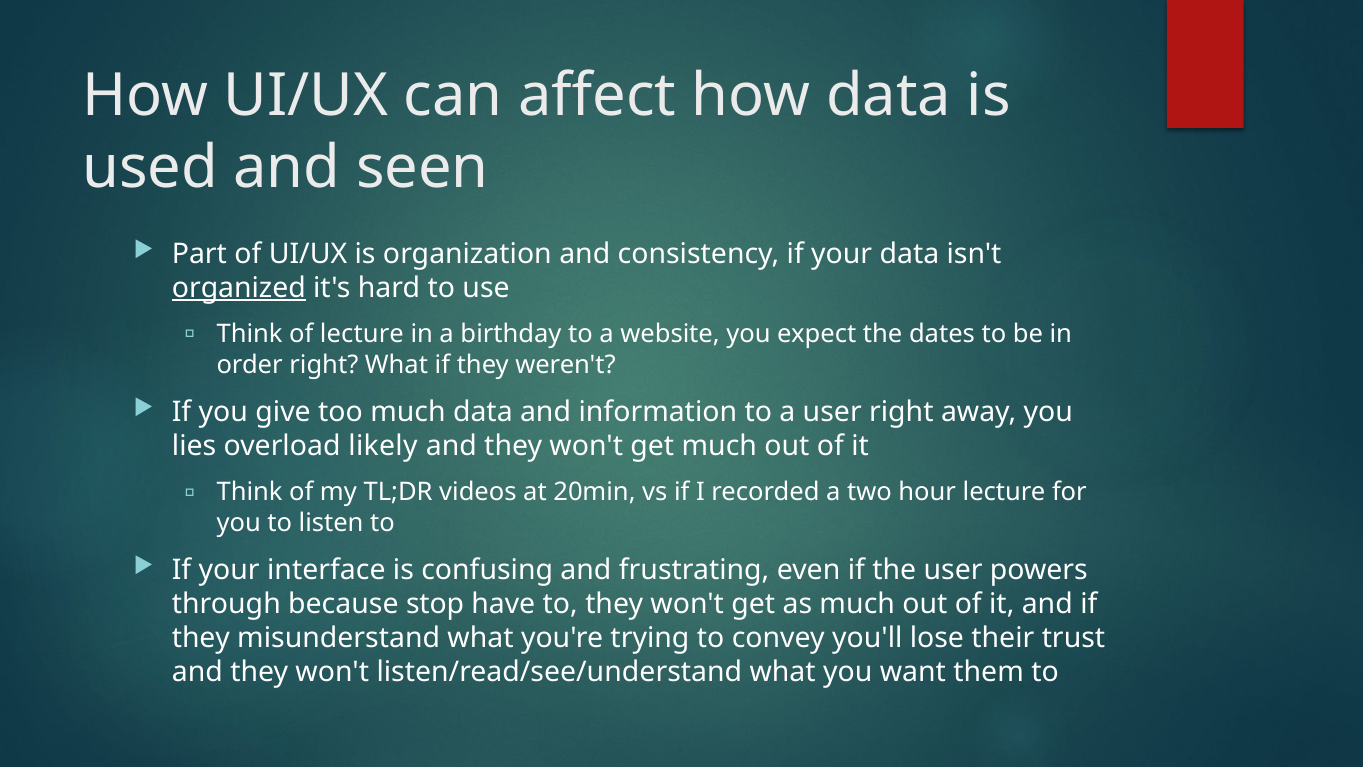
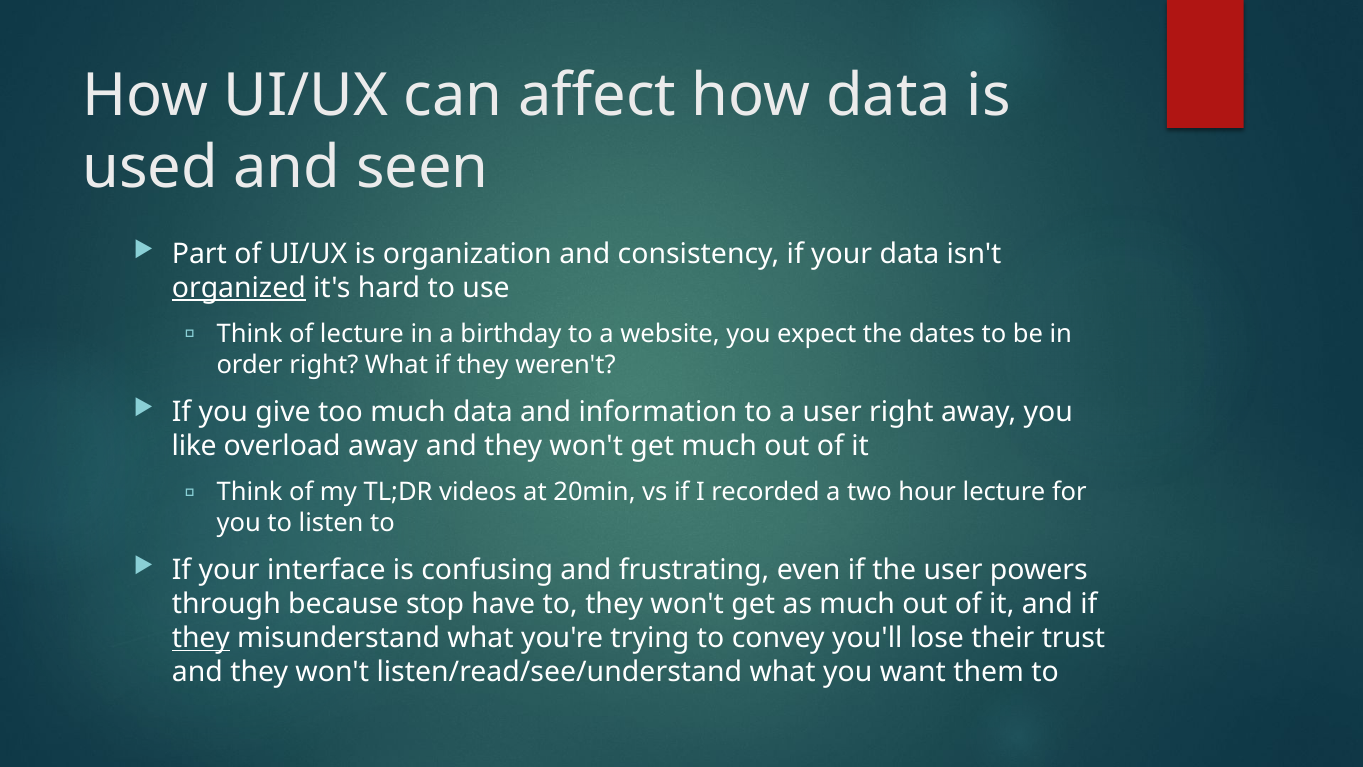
lies: lies -> like (194, 446)
overload likely: likely -> away (383, 446)
they underline: none -> present (201, 638)
